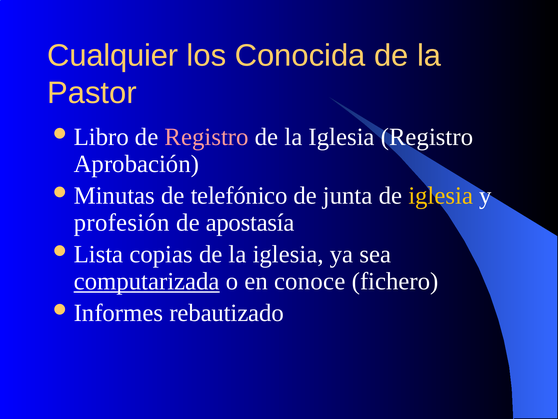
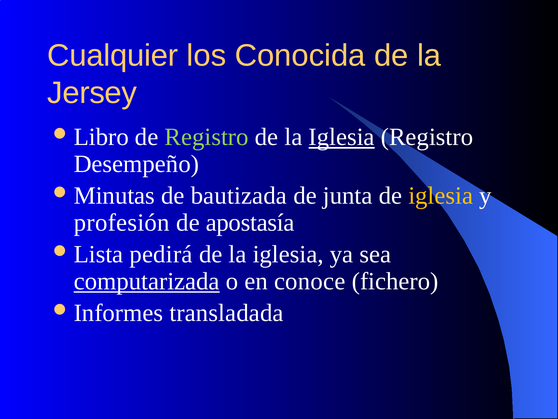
Pastor: Pastor -> Jersey (92, 93)
Registro colour: pink -> light green (207, 137)
Iglesia underline: none -> present (342, 137)
Aprobación: Aprobación -> Desempeño (136, 164)
telefónico: telefónico -> bautizada (239, 196)
copias: copias -> pedirá (161, 254)
rebautizado: rebautizado -> transladada (226, 313)
